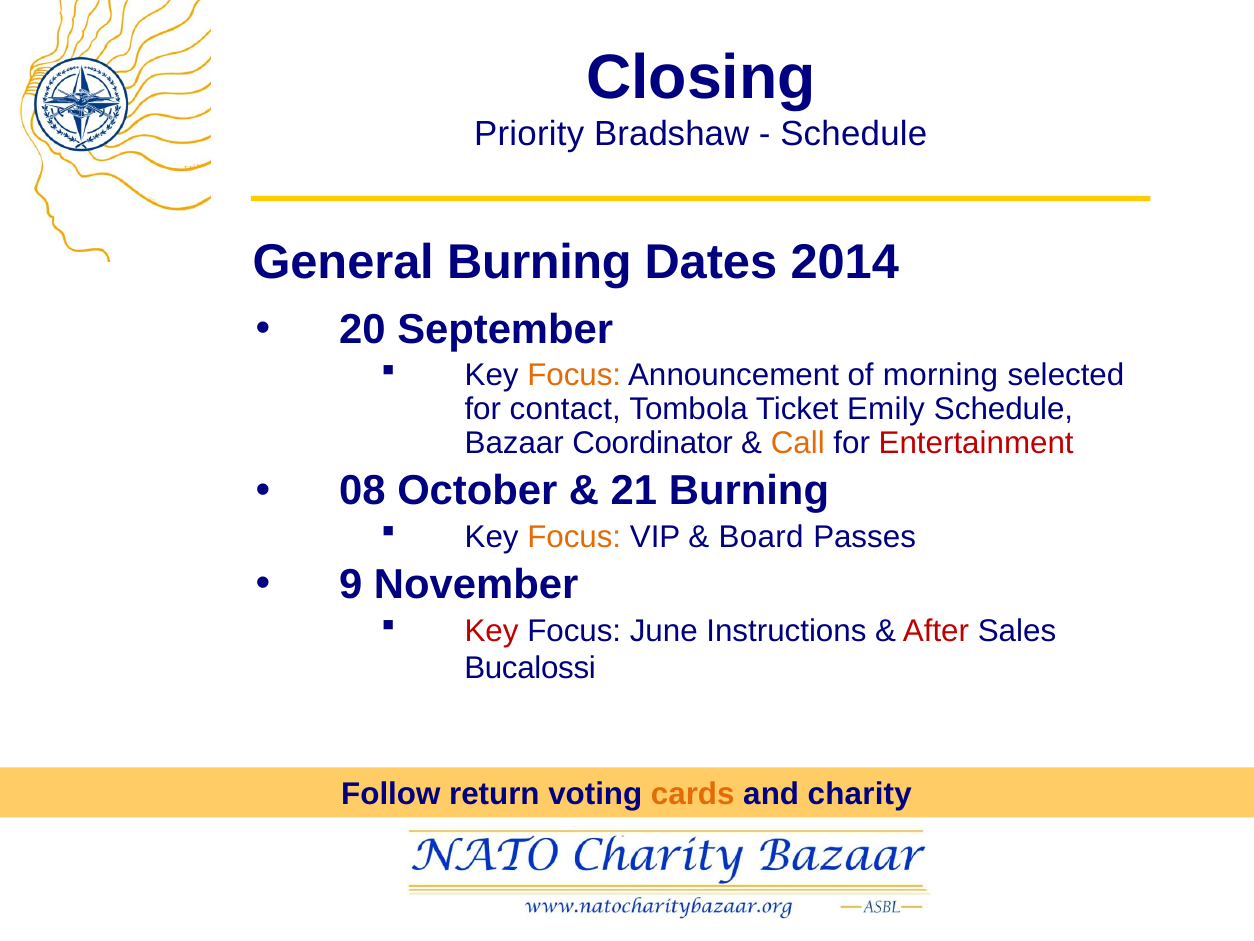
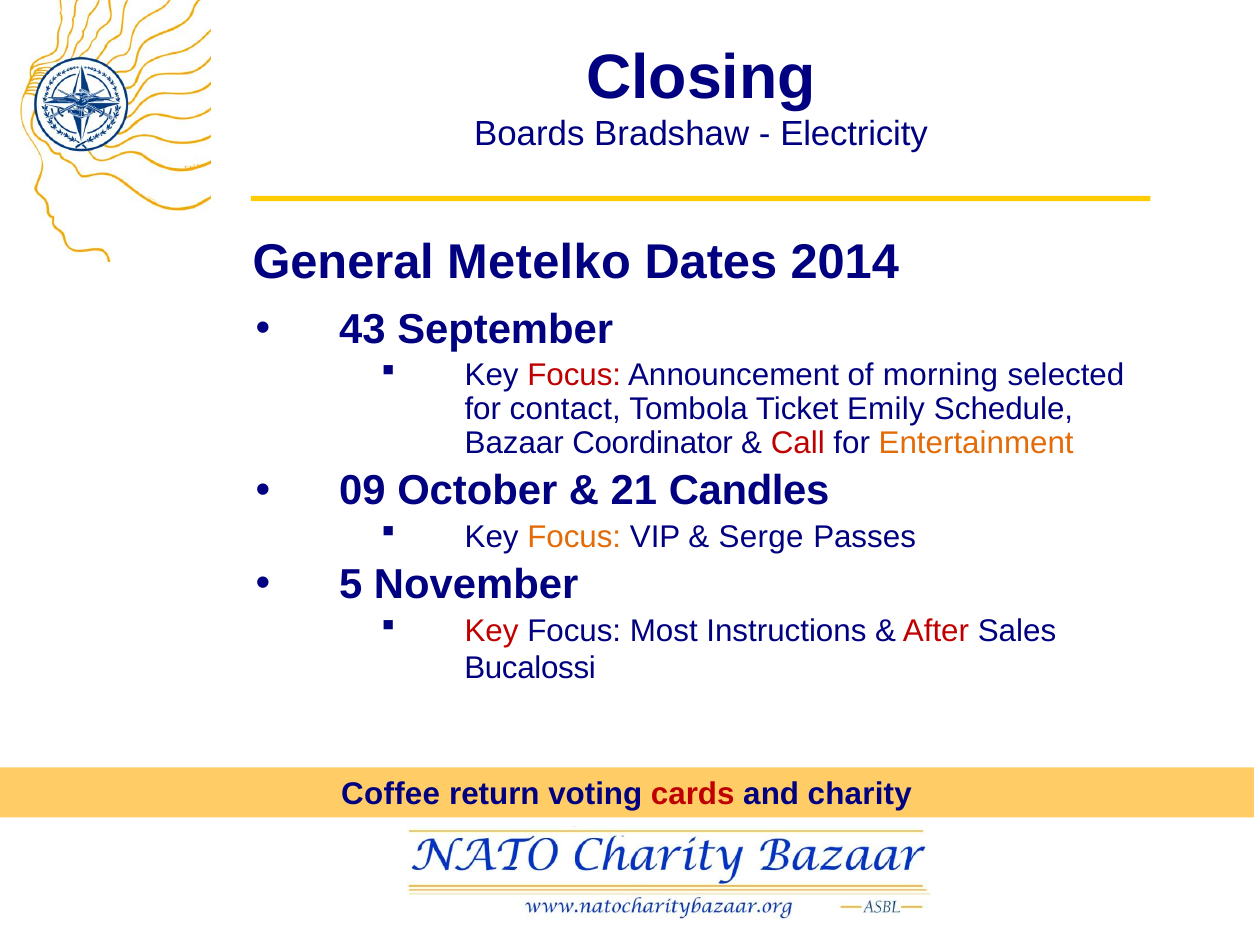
Priority: Priority -> Boards (529, 134)
Schedule: Schedule -> Electricity (854, 134)
General Burning: Burning -> Metelko (539, 262)
20: 20 -> 43 (362, 329)
Focus colour: orange -> red (574, 375)
Call colour: orange -> red (798, 443)
Entertainment colour: red -> orange (976, 443)
08: 08 -> 09 (362, 491)
21 Burning: Burning -> Candles (749, 491)
Board: Board -> Serge (761, 537)
9: 9 -> 5 (351, 584)
June: June -> Most (664, 631)
Follow: Follow -> Coffee (391, 794)
cards colour: orange -> red (693, 794)
